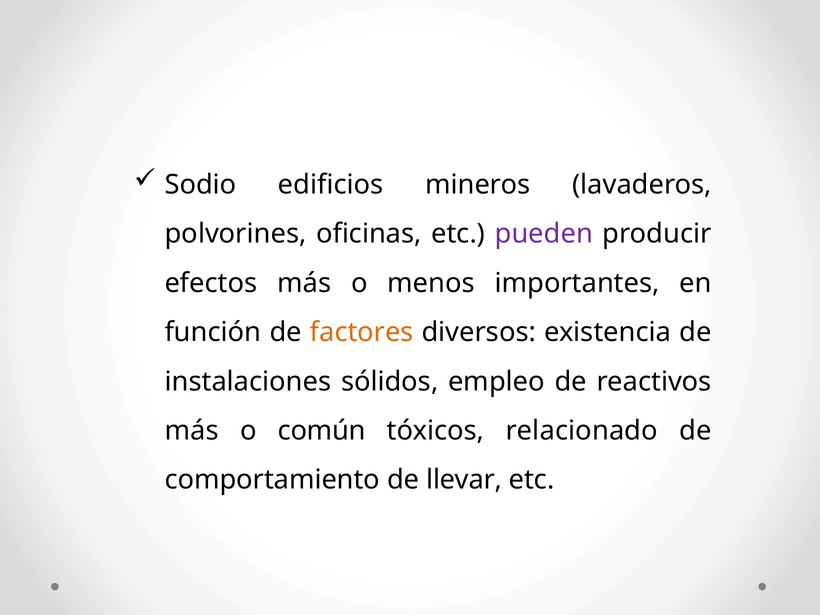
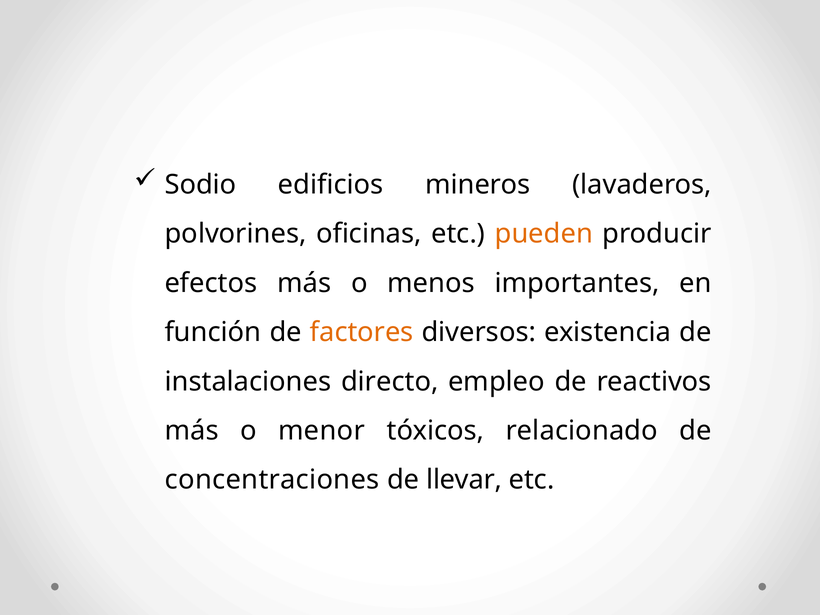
pueden colour: purple -> orange (544, 234)
sólidos: sólidos -> directo (390, 382)
común: común -> menor (322, 431)
comportamiento: comportamiento -> concentraciones (272, 480)
